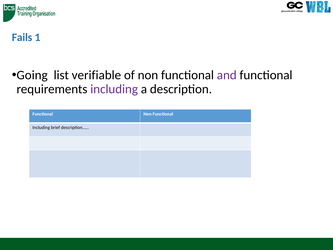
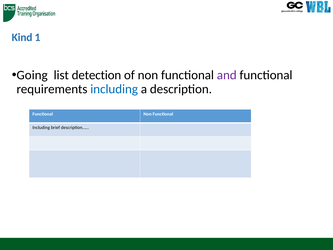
Fails: Fails -> Kind (22, 37)
verifiable: verifiable -> detection (96, 75)
including colour: purple -> blue (114, 89)
